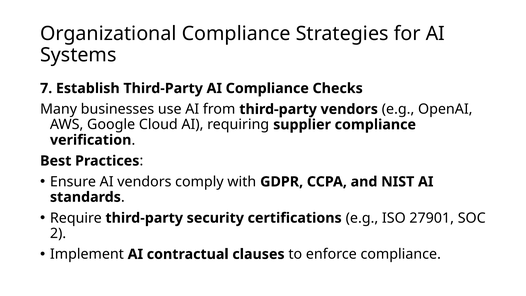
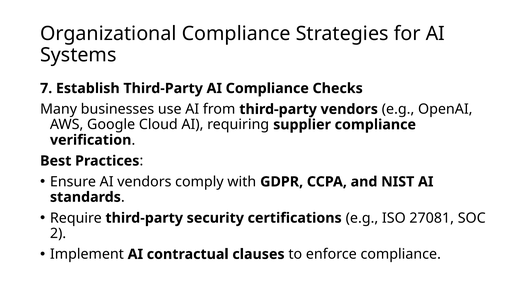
27901: 27901 -> 27081 (432, 218)
